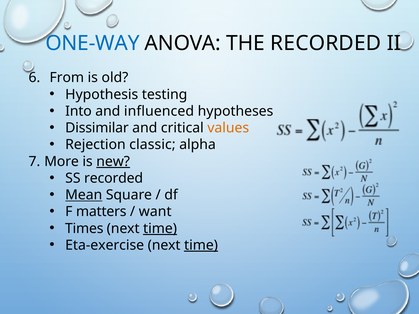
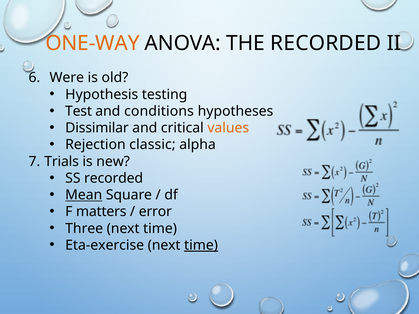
ONE-WAY colour: blue -> orange (92, 43)
From: From -> Were (67, 78)
Into: Into -> Test (79, 111)
influenced: influenced -> conditions (159, 111)
More: More -> Trials (62, 162)
new underline: present -> none (113, 162)
want: want -> error (155, 212)
Times: Times -> Three (84, 229)
time underline: present -> none (160, 229)
